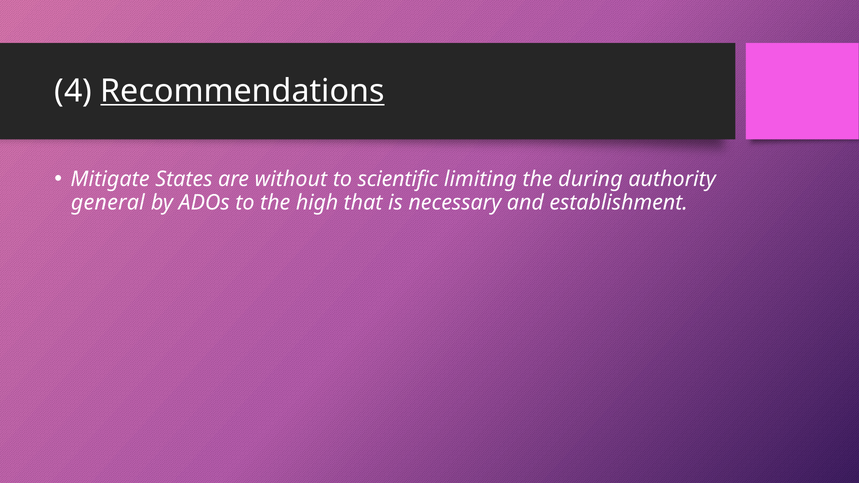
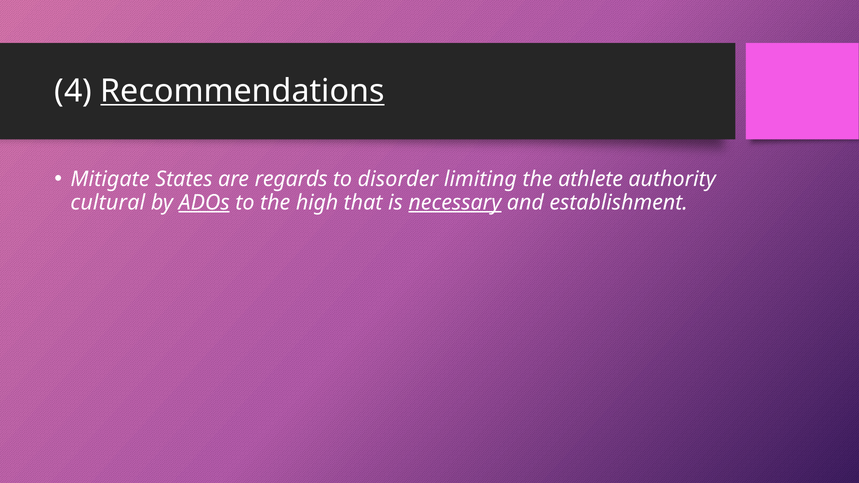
without: without -> regards (291, 179)
scientific: scientific -> disorder (398, 179)
during: during -> athlete (591, 179)
general: general -> cultural (108, 203)
ADOs underline: none -> present (204, 203)
necessary underline: none -> present (455, 203)
